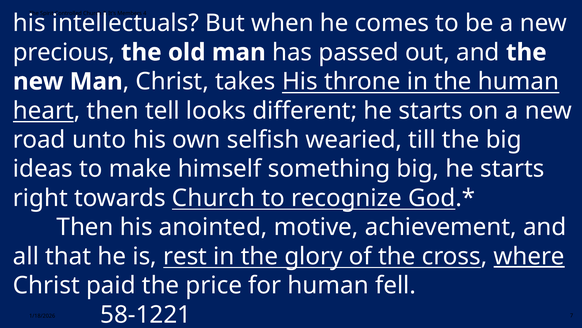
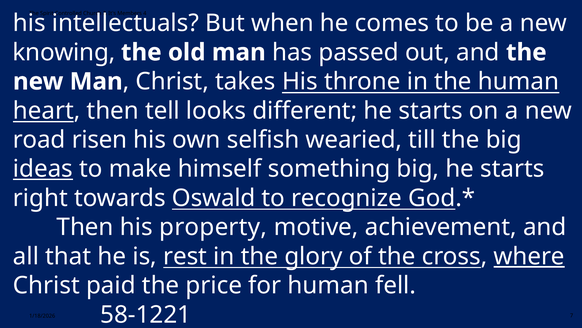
precious: precious -> knowing (64, 52)
unto: unto -> risen (99, 140)
ideas underline: none -> present (43, 169)
towards Church: Church -> Oswald (214, 198)
anointed: anointed -> property (213, 227)
